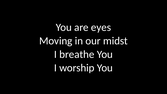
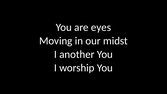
breathe: breathe -> another (77, 54)
